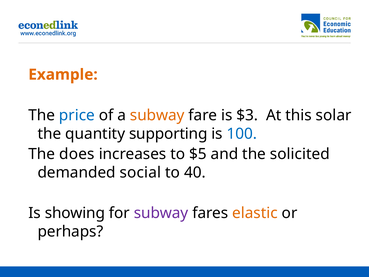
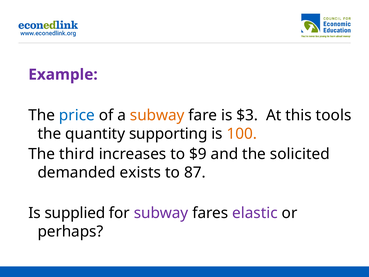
Example colour: orange -> purple (63, 75)
solar: solar -> tools (334, 115)
100 colour: blue -> orange (242, 134)
does: does -> third (77, 154)
$5: $5 -> $9 (198, 154)
social: social -> exists (140, 172)
40: 40 -> 87 (195, 172)
showing: showing -> supplied (75, 213)
elastic colour: orange -> purple (255, 213)
